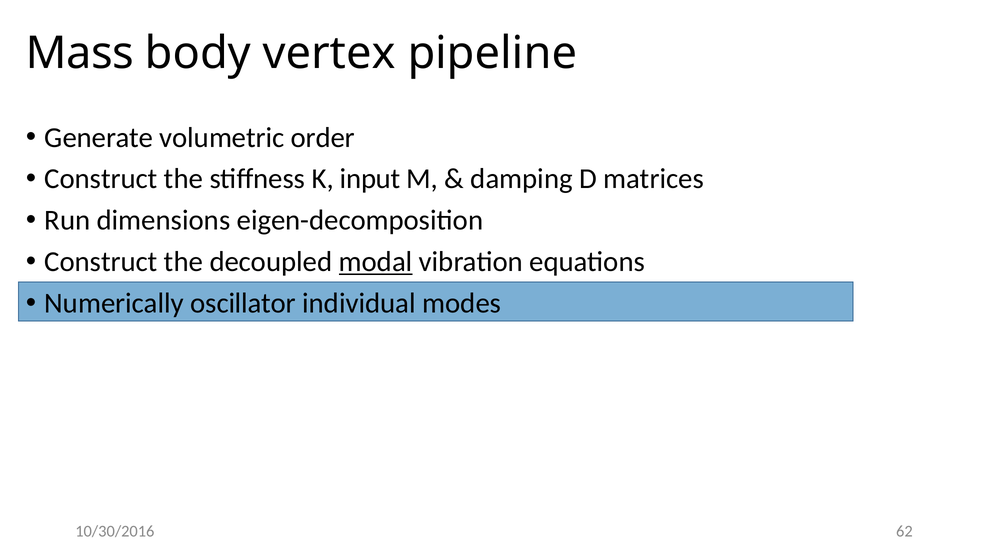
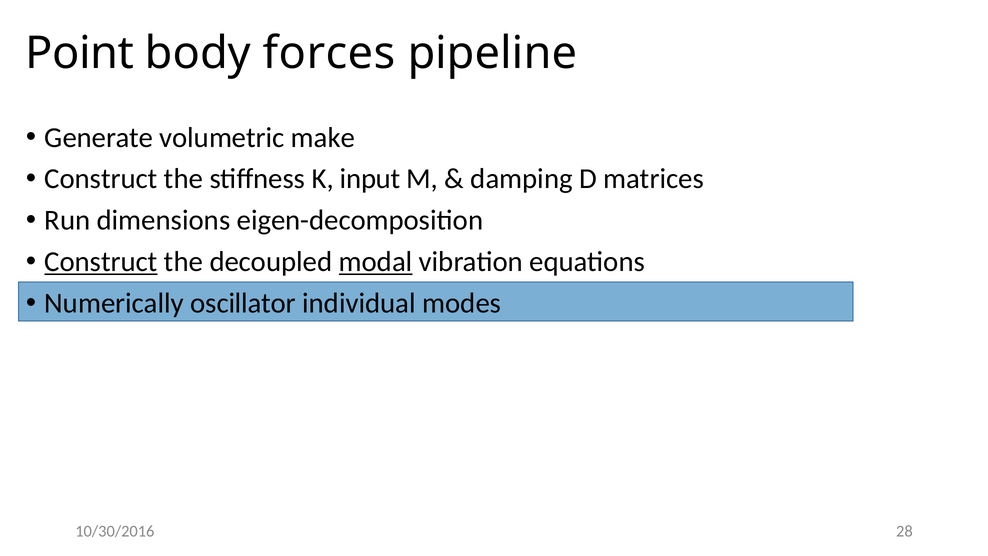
Mass: Mass -> Point (80, 53)
vertex: vertex -> forces (329, 53)
order: order -> make (323, 137)
Construct underline: none -> present (101, 262)
62: 62 -> 28 (904, 531)
